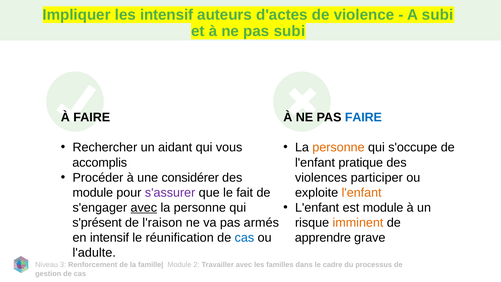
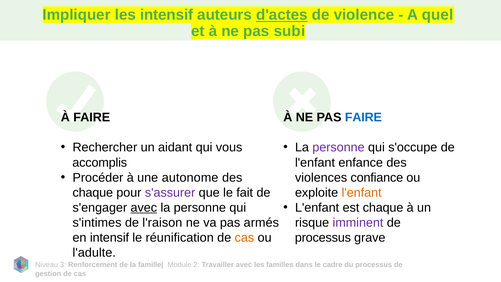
d'actes underline: none -> present (282, 15)
A subi: subi -> quel (438, 15)
personne colour: orange -> purple (338, 147)
pratique: pratique -> enfance (361, 162)
considérer: considérer -> autonome (190, 177)
participer: participer -> confiance (377, 177)
module: module -> chaque (93, 193)
est module: module -> chaque (383, 208)
s'présent: s'présent -> s'intimes (97, 223)
imminent colour: orange -> purple (358, 223)
cas colour: blue -> orange (244, 238)
apprendre: apprendre -> processus (323, 238)
